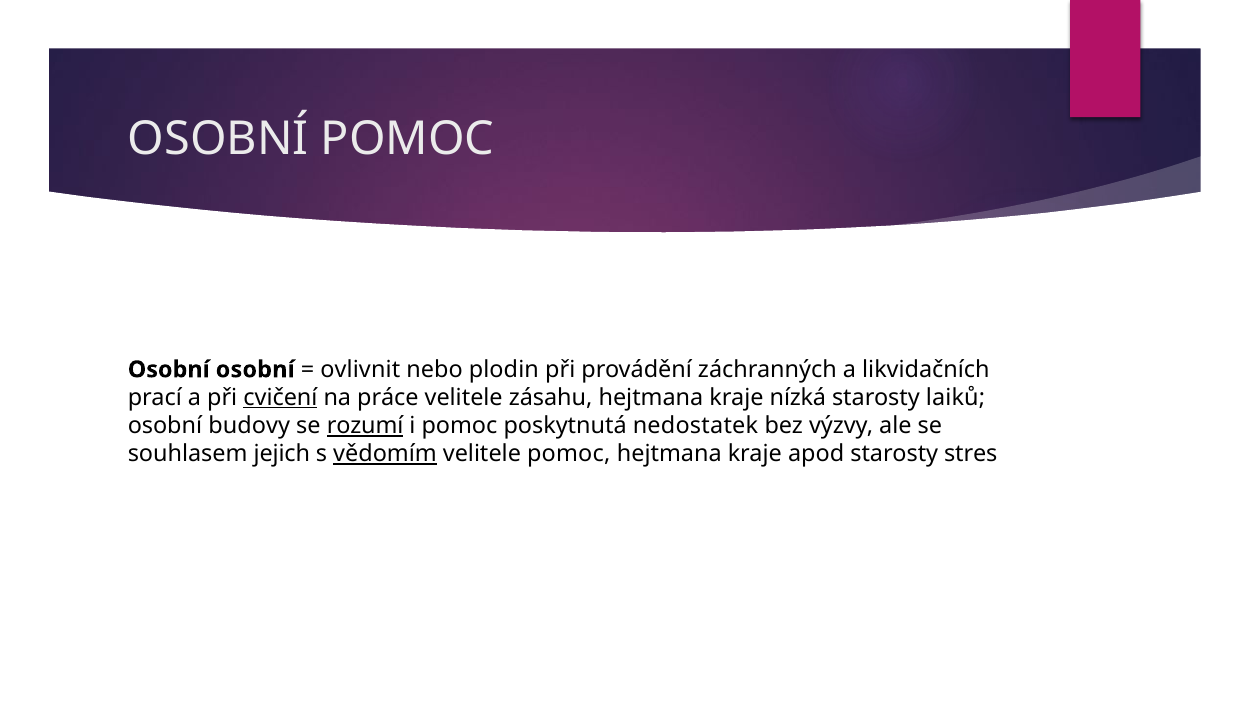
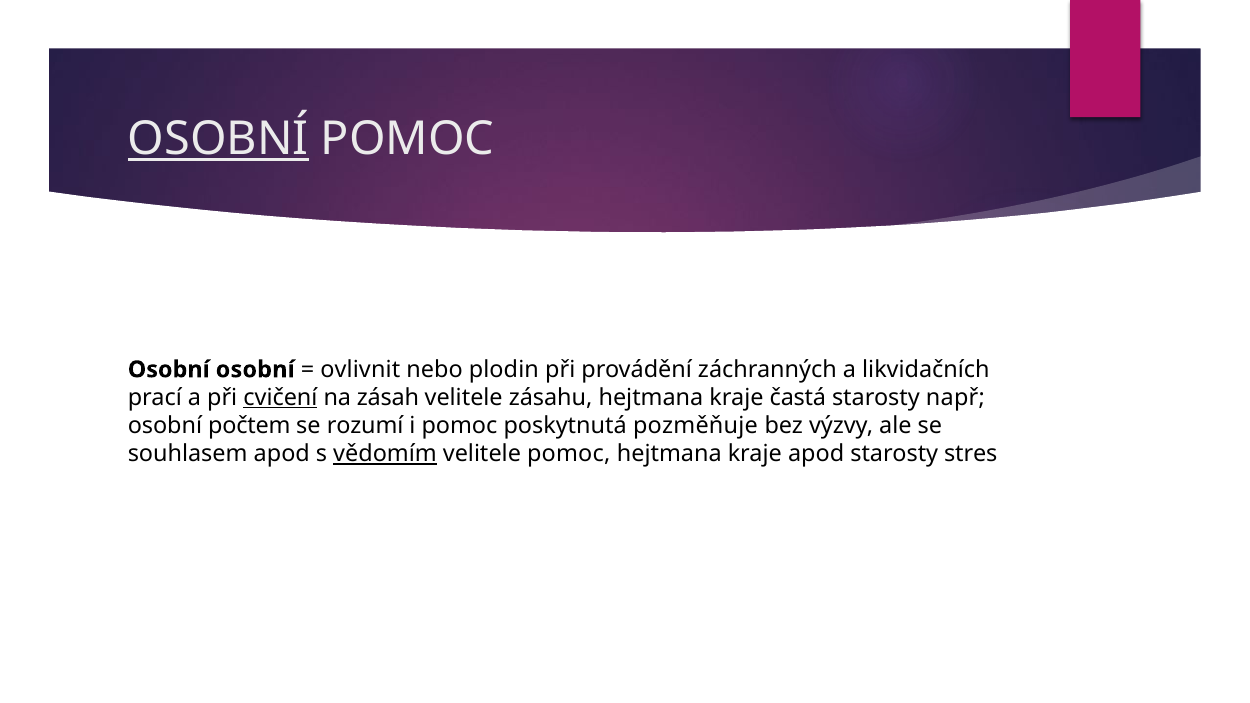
OSOBNÍ underline: none -> present (218, 139)
práce: práce -> zásah (388, 398)
nízká: nízká -> častá (798, 398)
laiků: laiků -> např (955, 398)
budovy: budovy -> počtem (249, 426)
rozumí underline: present -> none (365, 426)
nedostatek: nedostatek -> pozměňuje (695, 426)
souhlasem jejich: jejich -> apod (282, 454)
